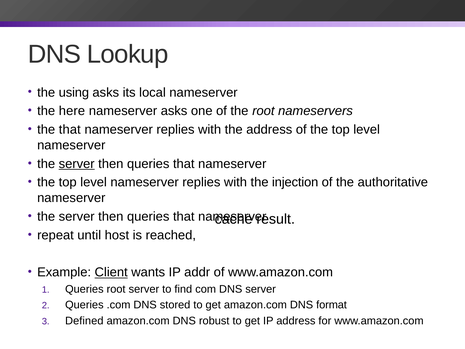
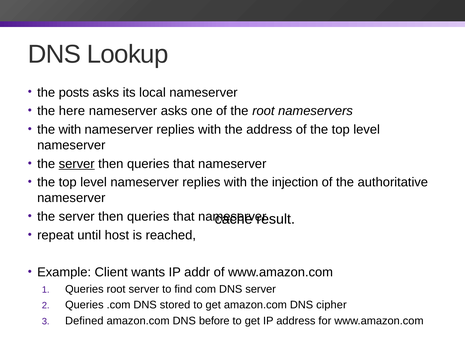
using: using -> posts (74, 92)
the that: that -> with (70, 130)
Client underline: present -> none (111, 272)
format: format -> cipher (331, 305)
robust: robust -> before (214, 320)
